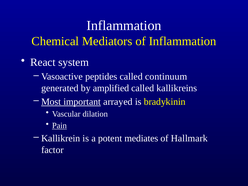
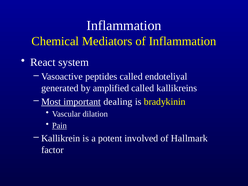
continuum: continuum -> endoteliyal (166, 77)
arrayed: arrayed -> dealing (118, 102)
mediates: mediates -> involved (141, 138)
